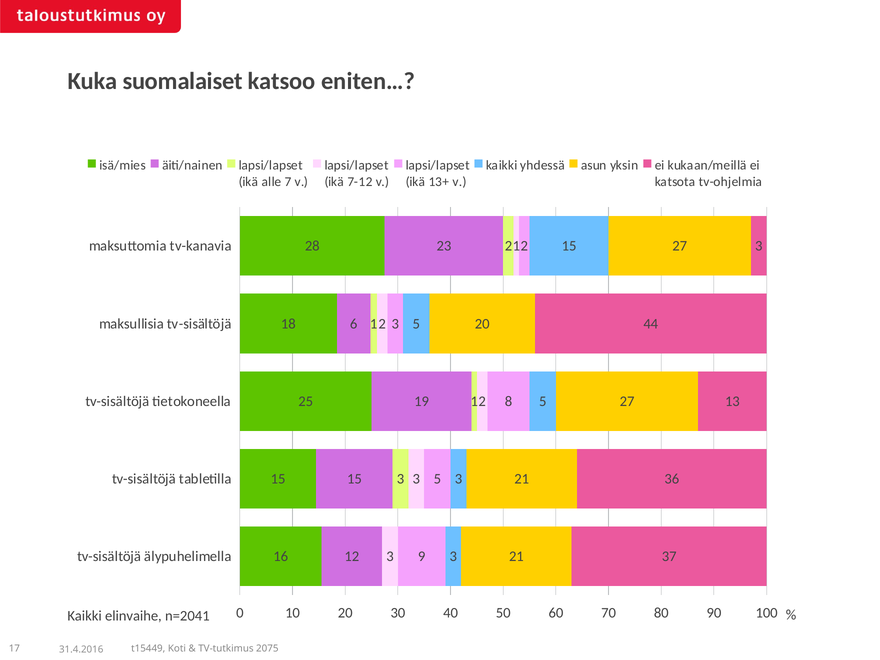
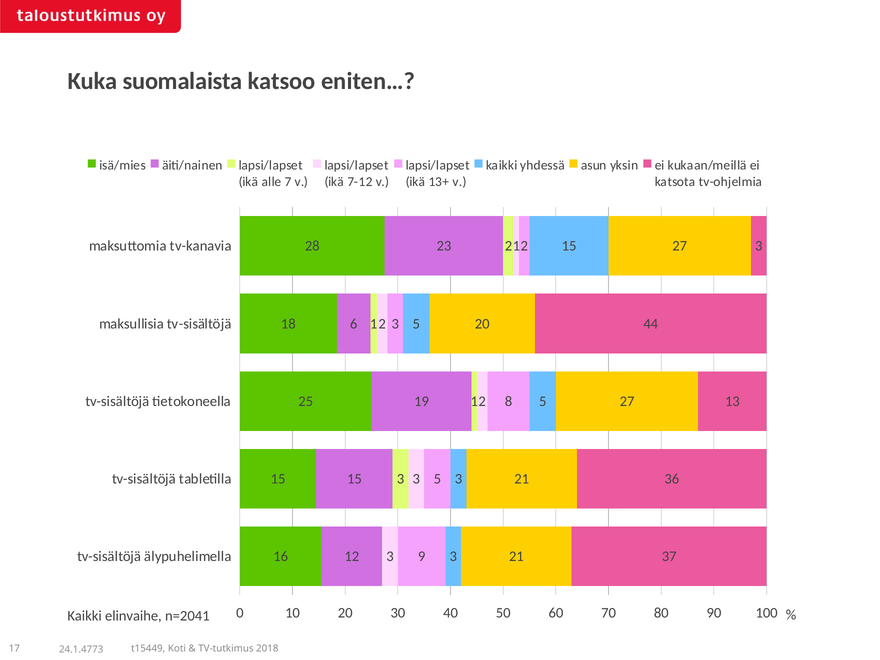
suomalaiset: suomalaiset -> suomalaista (183, 81)
31.4.2016: 31.4.2016 -> 24.1.4773 (81, 650)
2075: 2075 -> 2018 (267, 649)
